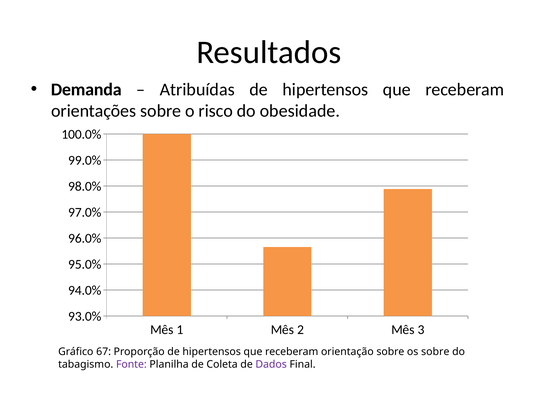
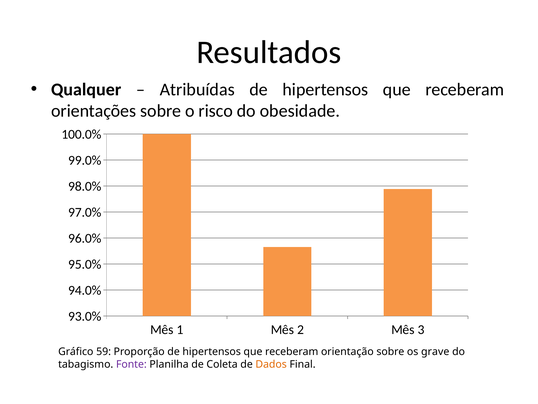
Demanda: Demanda -> Qualquer (86, 89)
67: 67 -> 59 (104, 351)
os sobre: sobre -> grave (435, 351)
Dados colour: purple -> orange (271, 364)
